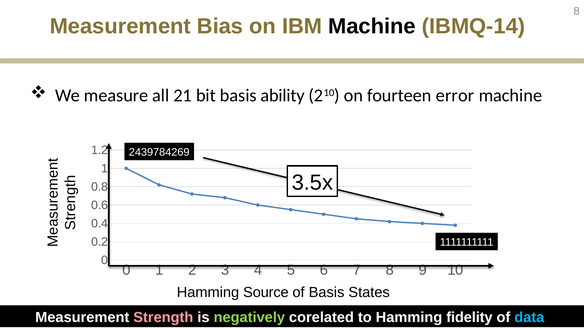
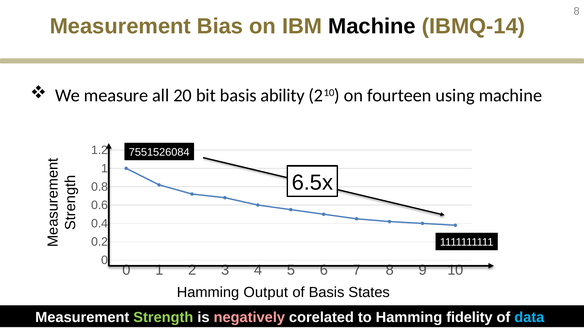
21: 21 -> 20 (183, 96)
error: error -> using (455, 96)
2439784269: 2439784269 -> 7551526084 (159, 153)
3.5x: 3.5x -> 6.5x (312, 183)
Source: Source -> Output (266, 293)
Strength colour: pink -> light green (163, 318)
negatively colour: light green -> pink (249, 318)
